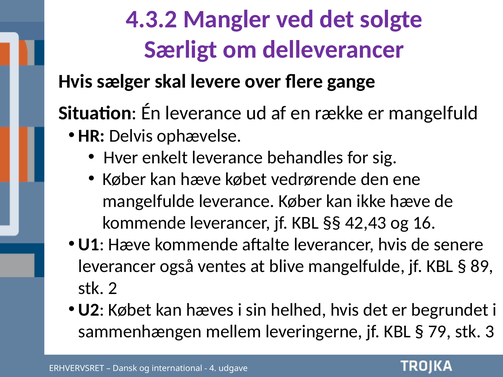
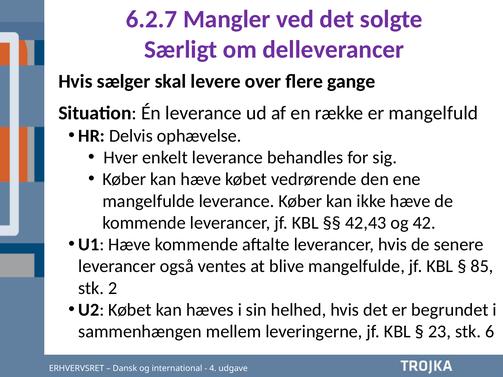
4.3.2: 4.3.2 -> 6.2.7 (152, 19)
16: 16 -> 42 (424, 223)
89: 89 -> 85 (482, 267)
79: 79 -> 23 (440, 332)
3: 3 -> 6 (490, 332)
